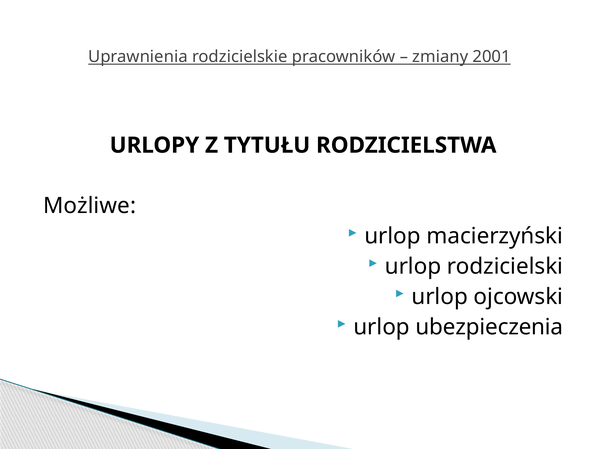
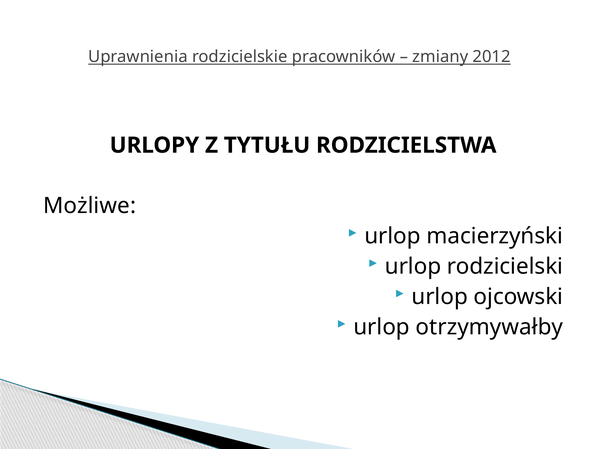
2001: 2001 -> 2012 (492, 57)
ubezpieczenia: ubezpieczenia -> otrzymywałby (489, 327)
